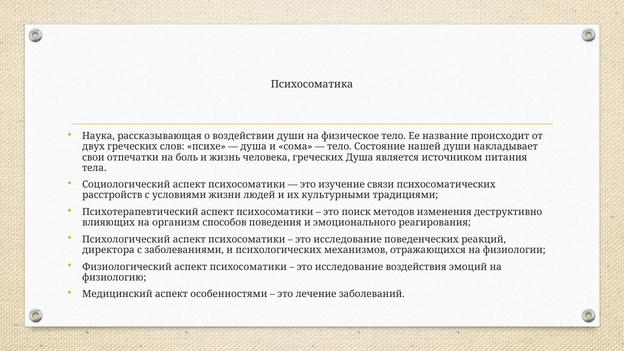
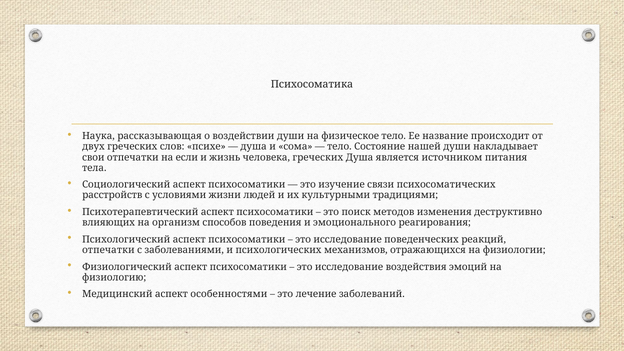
боль: боль -> если (187, 157)
директора: директора -> отпечатки (108, 250)
